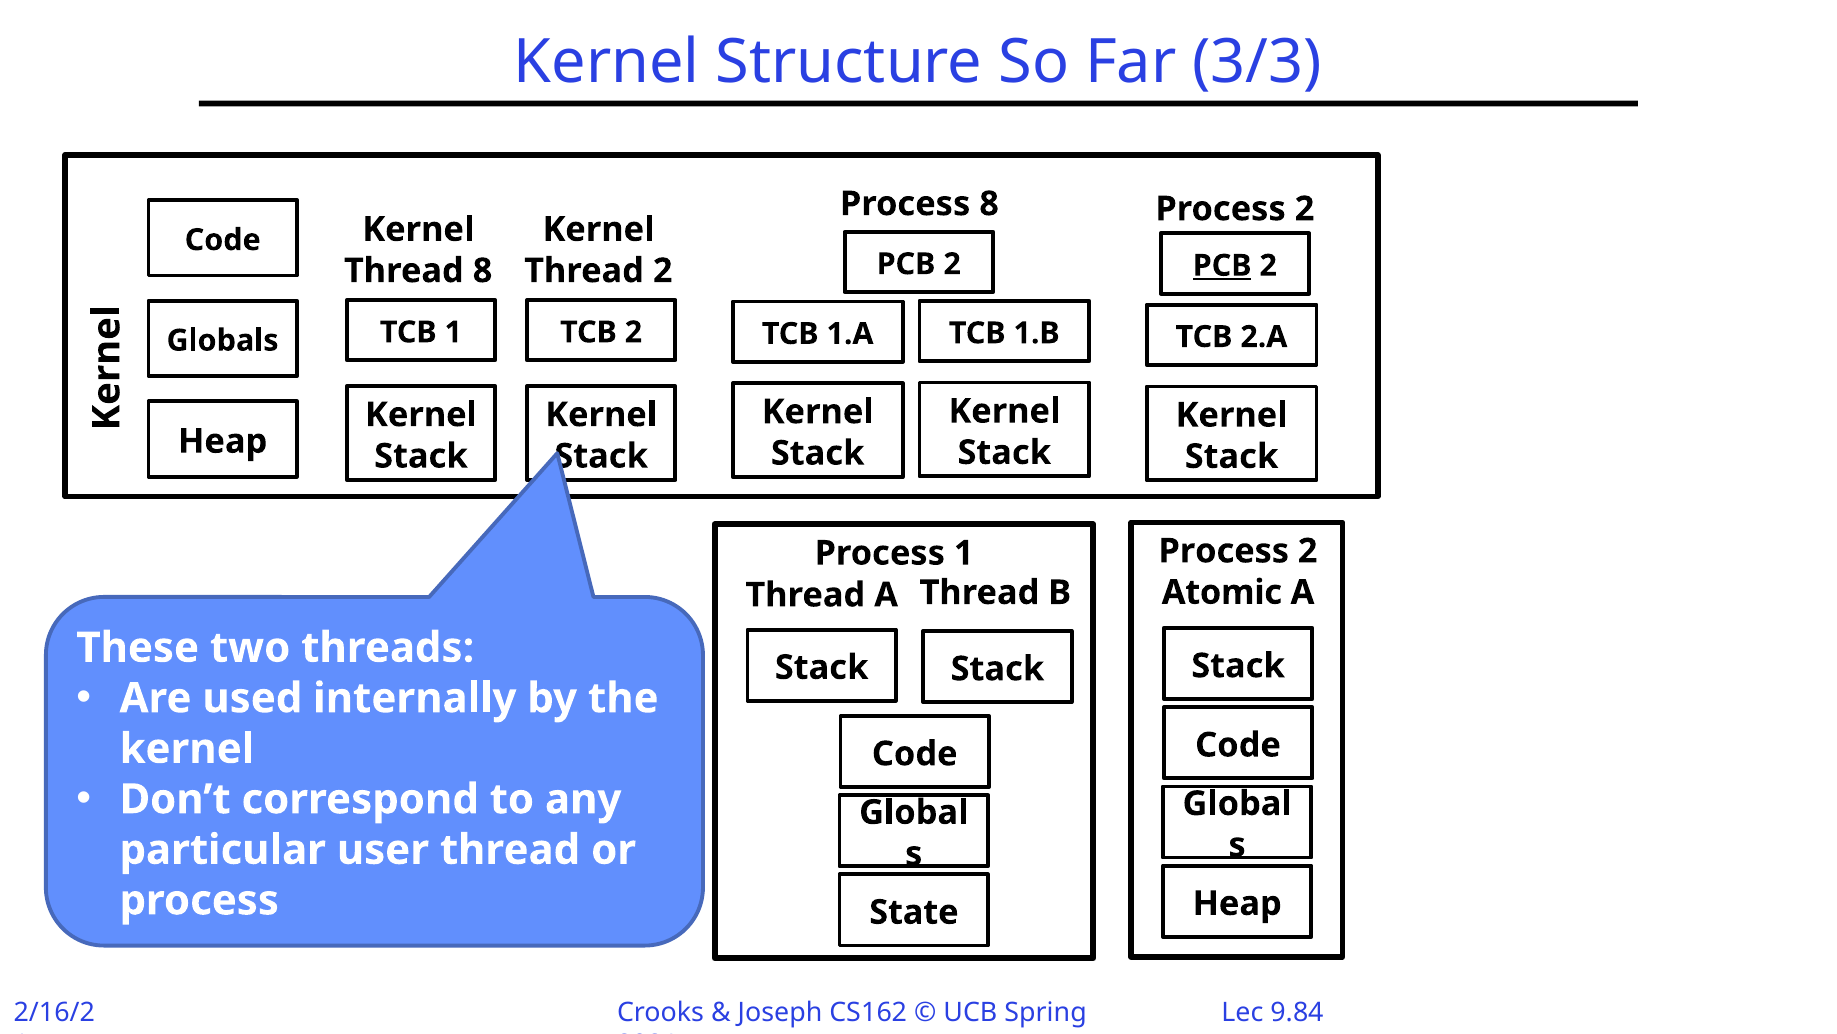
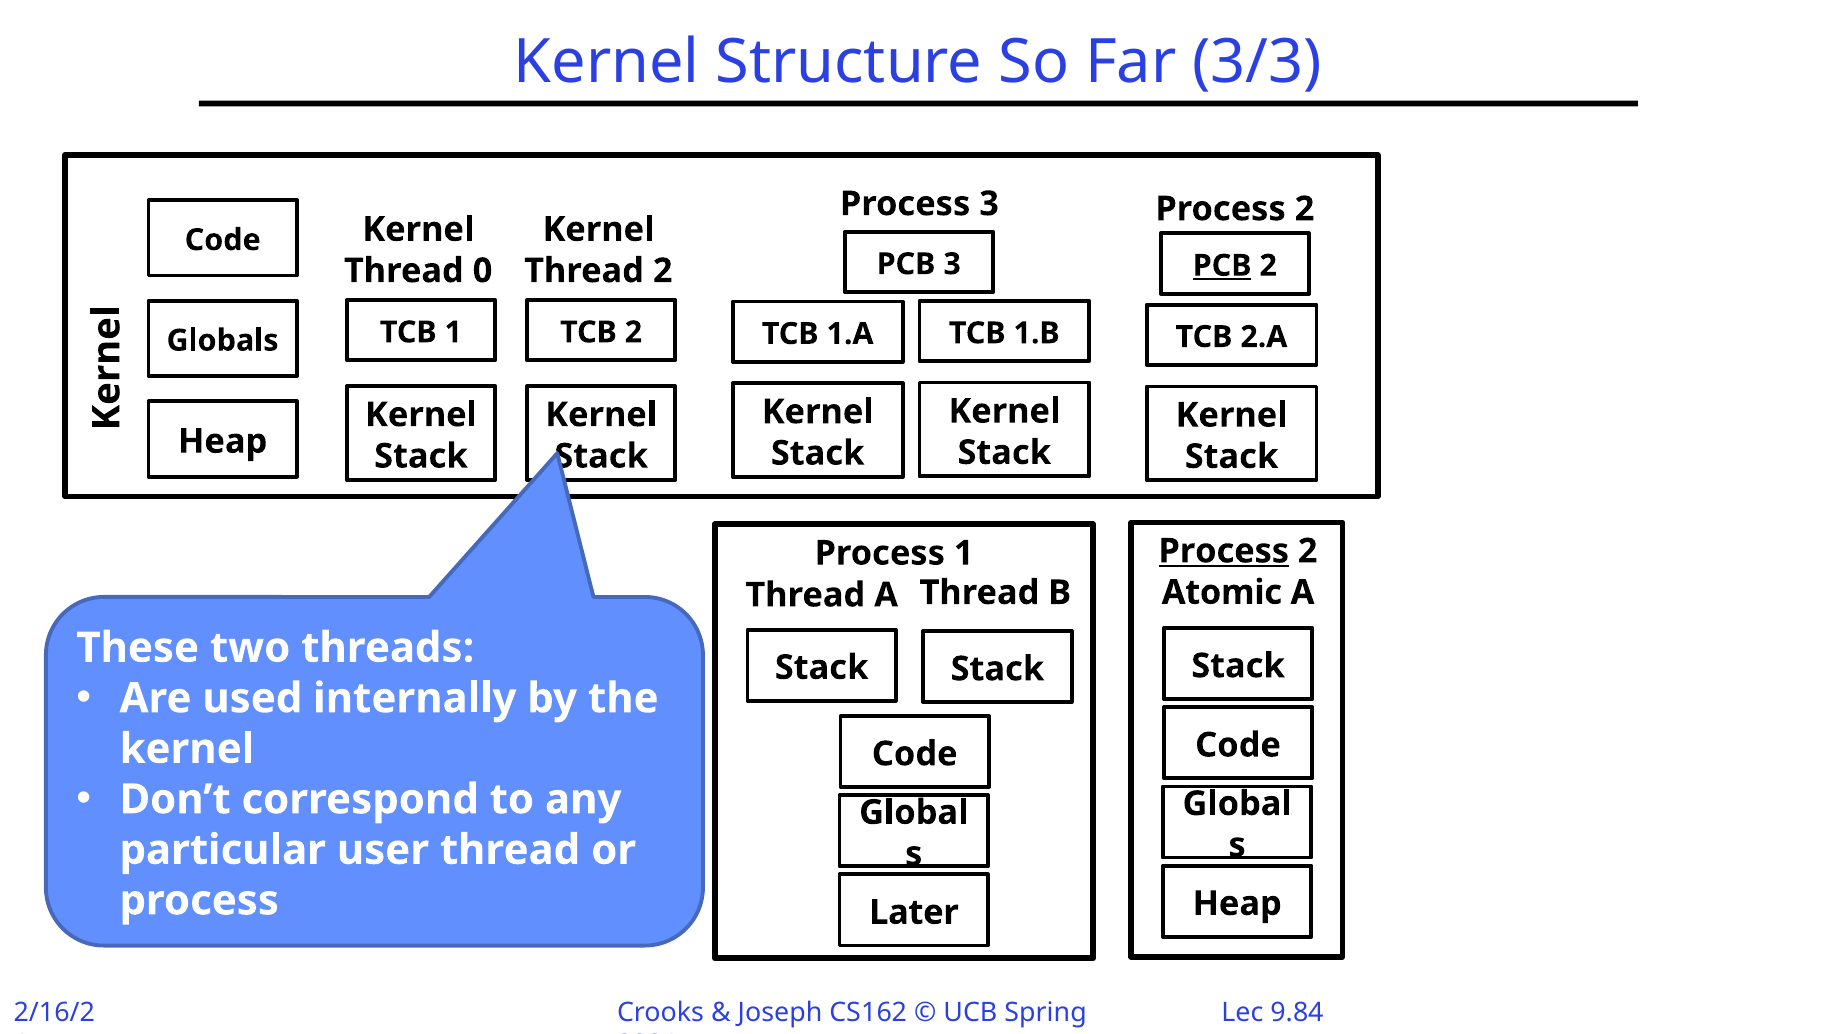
Process 8: 8 -> 3 (989, 204)
2: 2 -> 3 (952, 264)
Thread 8: 8 -> 0 (483, 271)
Process underline: none -> present (1224, 551)
State: State -> Later (914, 912)
